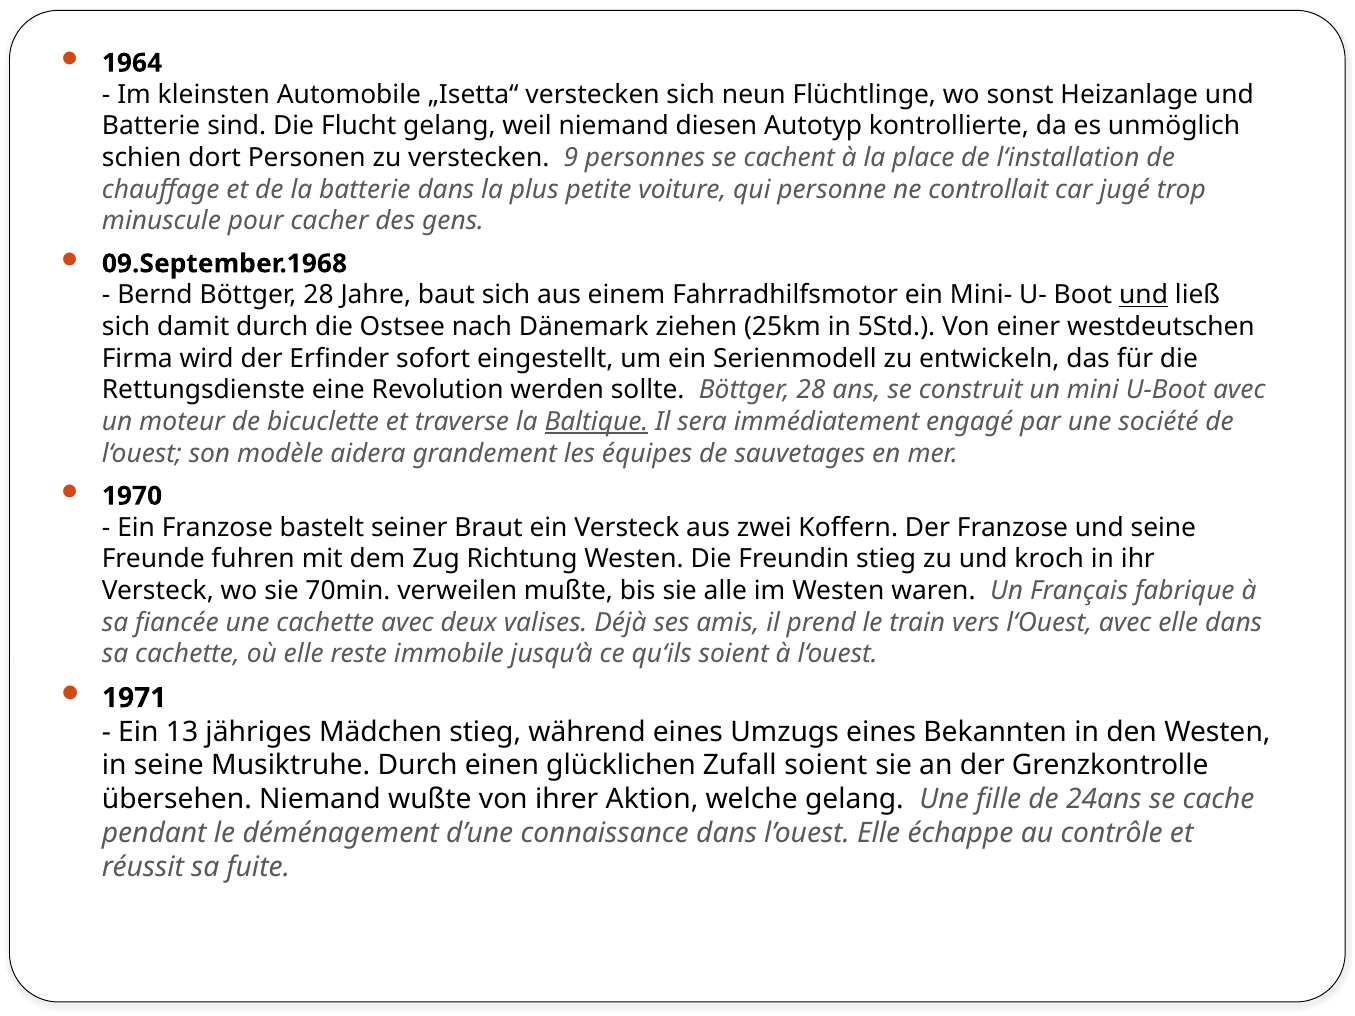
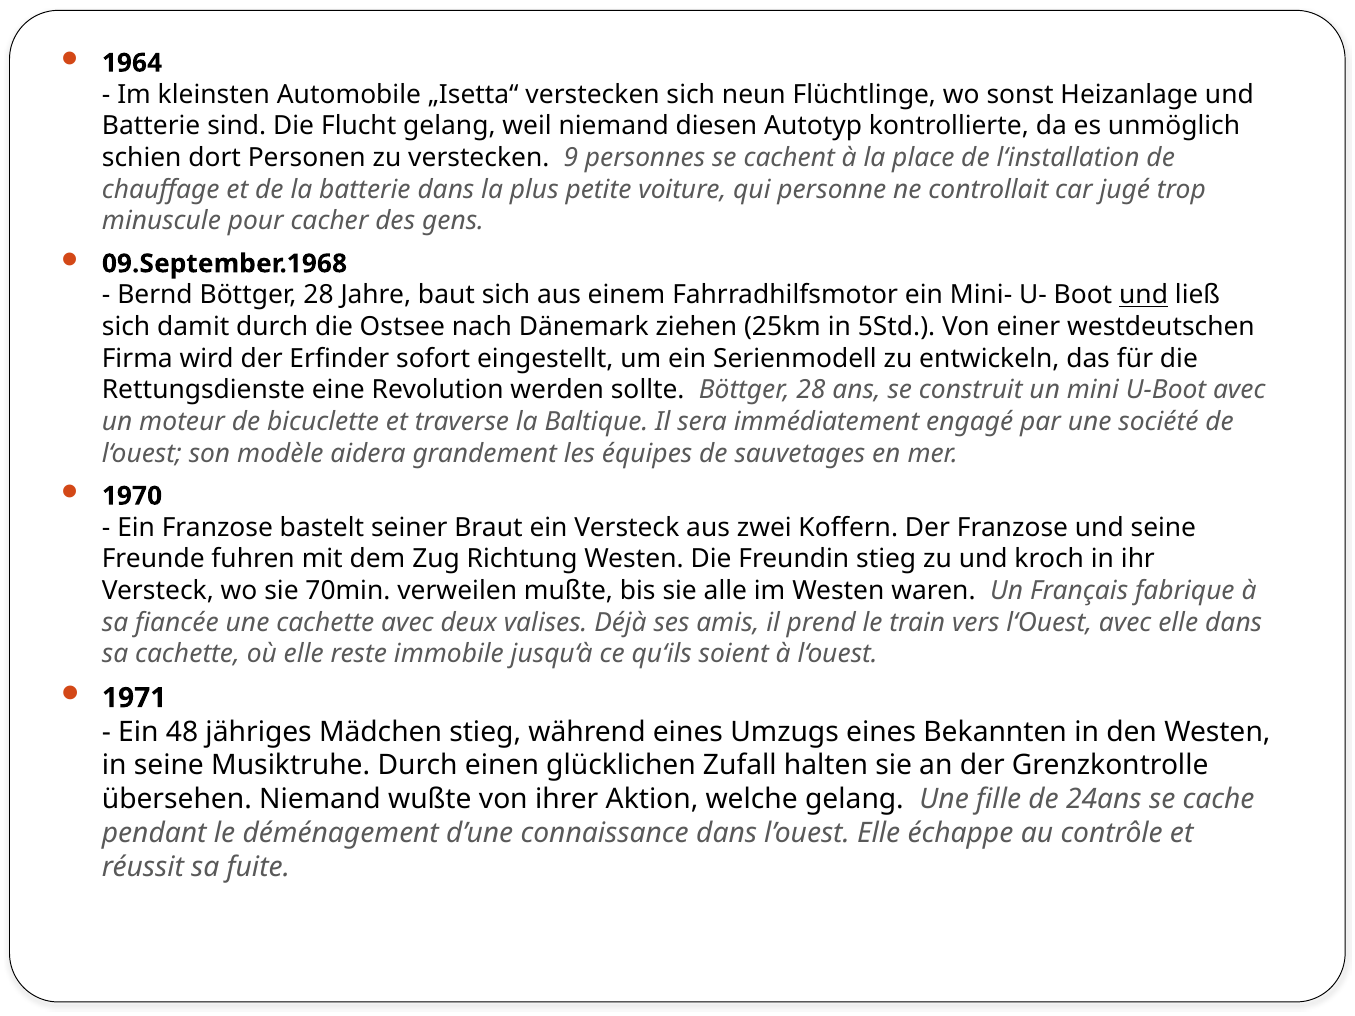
Baltique underline: present -> none (596, 422)
13: 13 -> 48 (182, 732)
Zufall soient: soient -> halten (826, 766)
